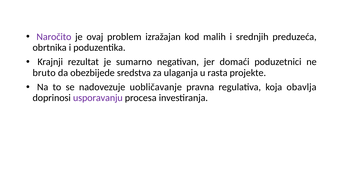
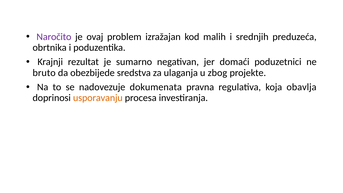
rasta: rasta -> zbog (217, 73)
uobličavanje: uobličavanje -> dokumenata (156, 87)
usporavanju colour: purple -> orange (98, 98)
